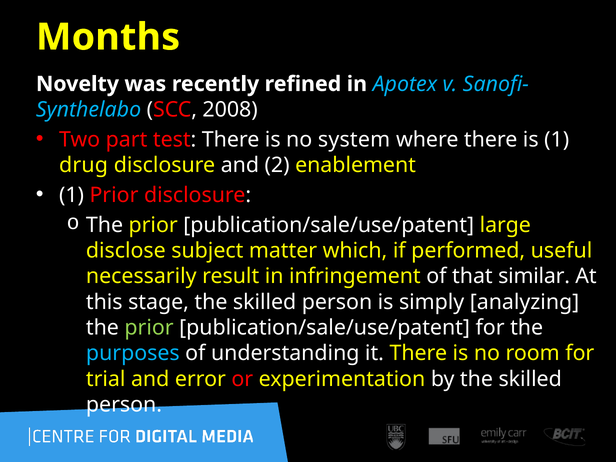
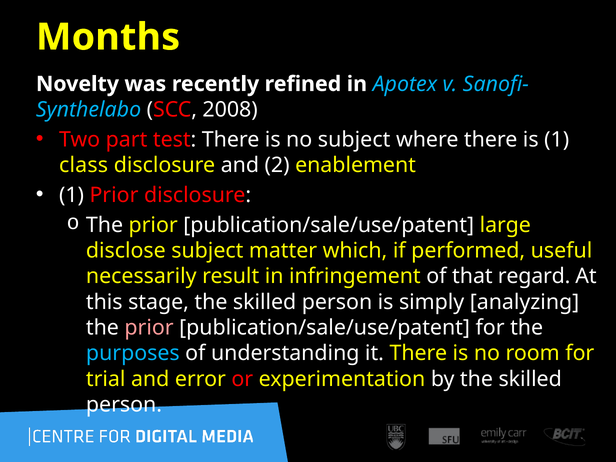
no system: system -> subject (354, 140)
drug: drug -> class (84, 165)
similar: similar -> regard (534, 276)
prior colour: light green -> pink (149, 328)
